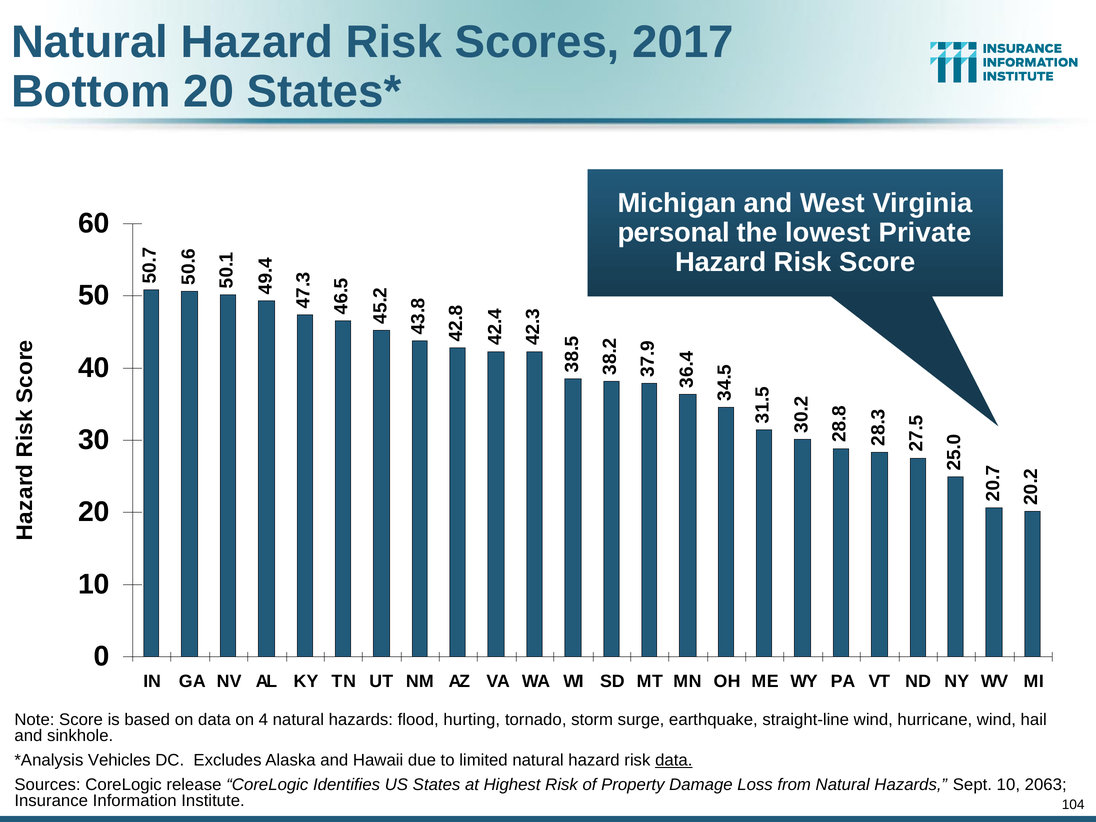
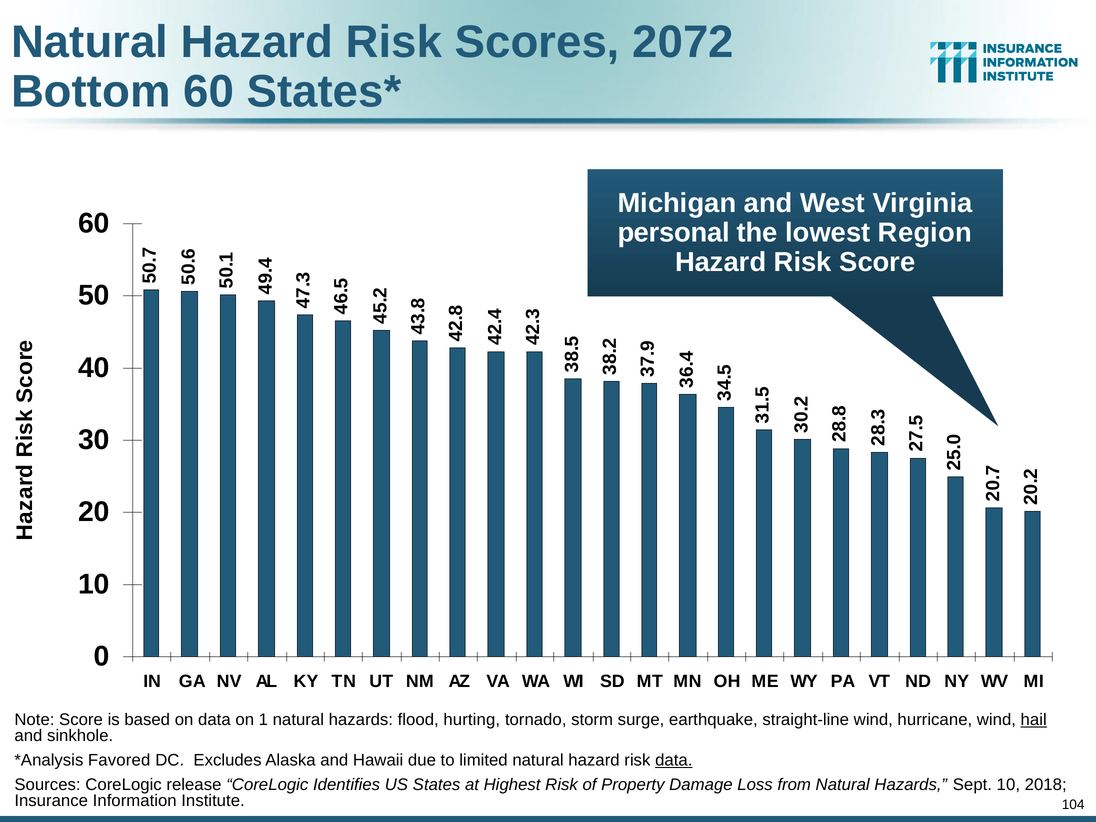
2017: 2017 -> 2072 (683, 42)
Bottom 20: 20 -> 60 (209, 92)
Private: Private -> Region (925, 233)
on 4: 4 -> 1 (263, 720)
hail underline: none -> present (1034, 720)
Vehicles: Vehicles -> Favored (119, 760)
2063: 2063 -> 2018 (1046, 785)
